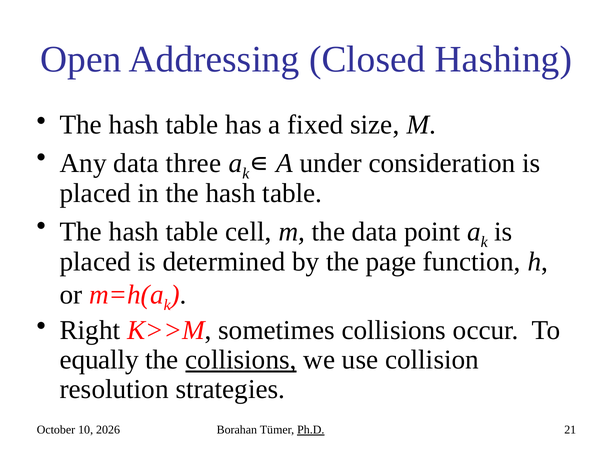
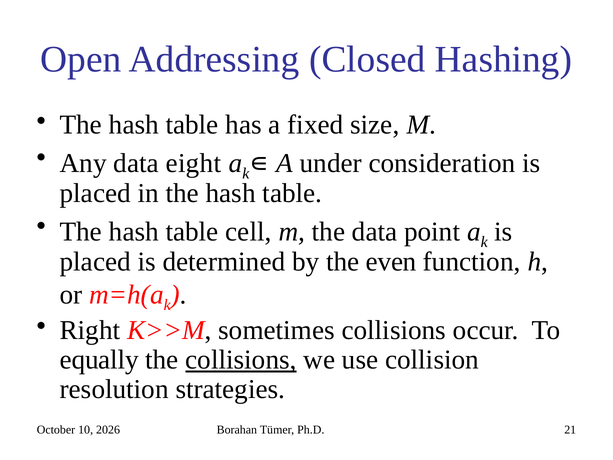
three: three -> eight (194, 163)
page: page -> even (391, 262)
Ph.D underline: present -> none (311, 430)
